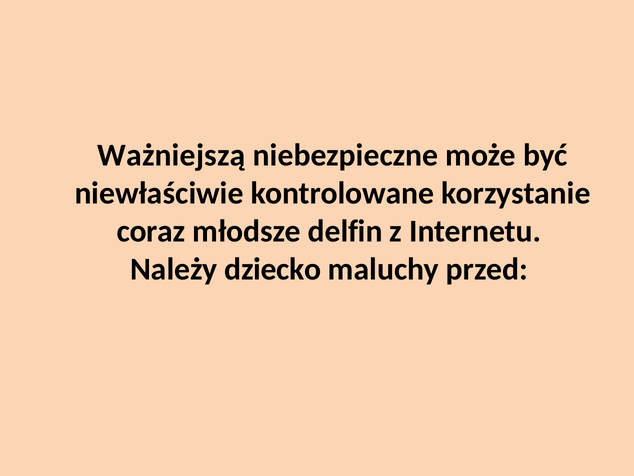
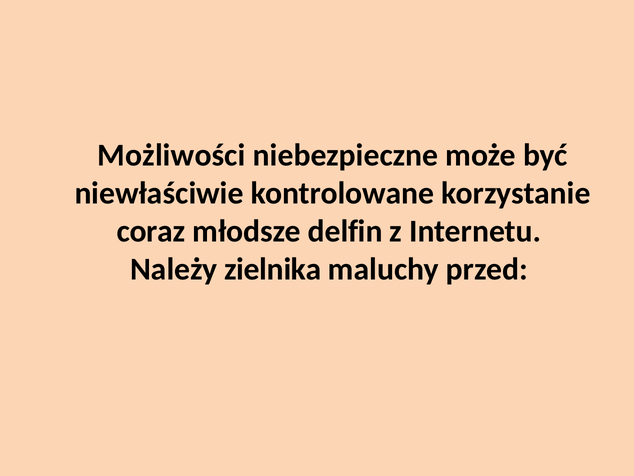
Ważniejszą: Ważniejszą -> Możliwości (171, 155)
dziecko: dziecko -> zielnika (273, 269)
